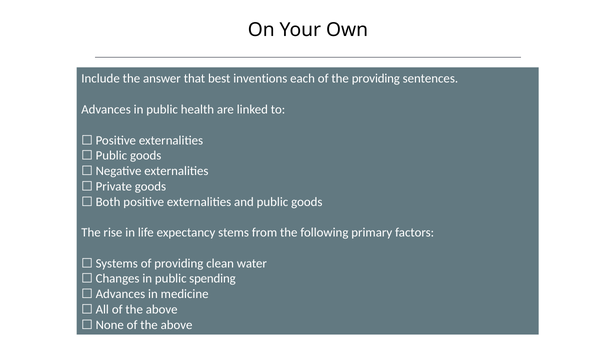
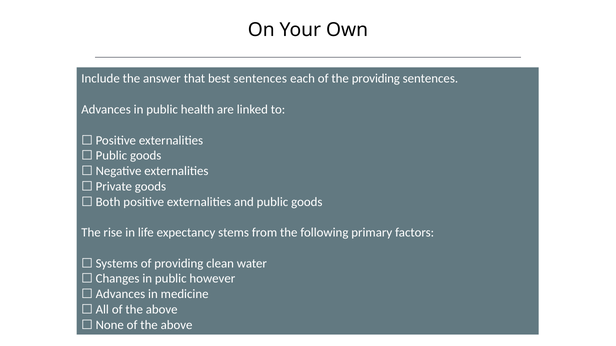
best inventions: inventions -> sentences (260, 79)
spending: spending -> however (212, 279)
